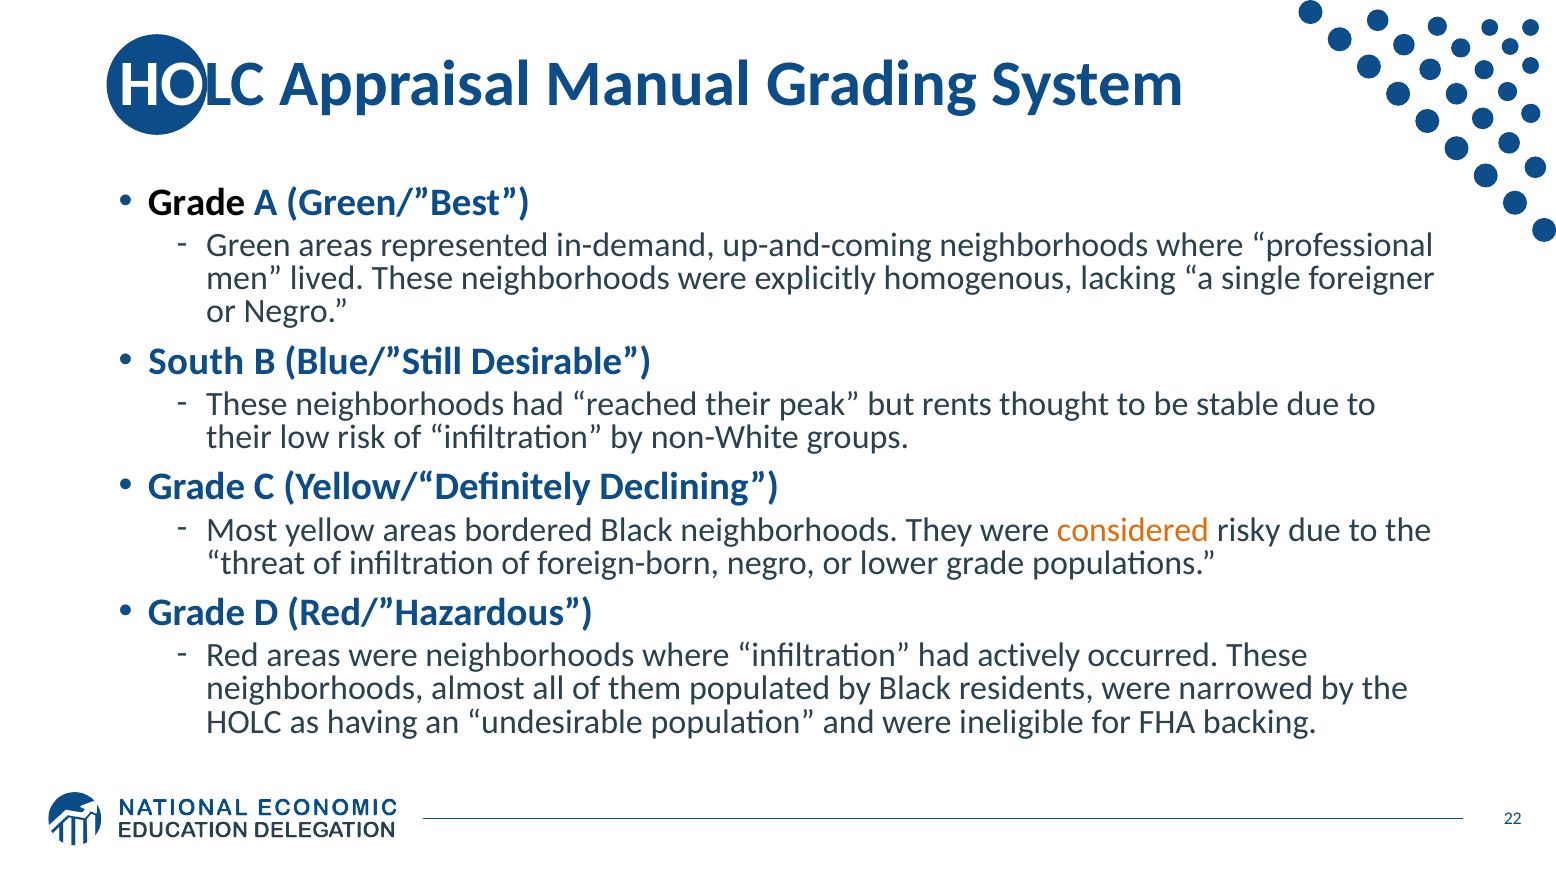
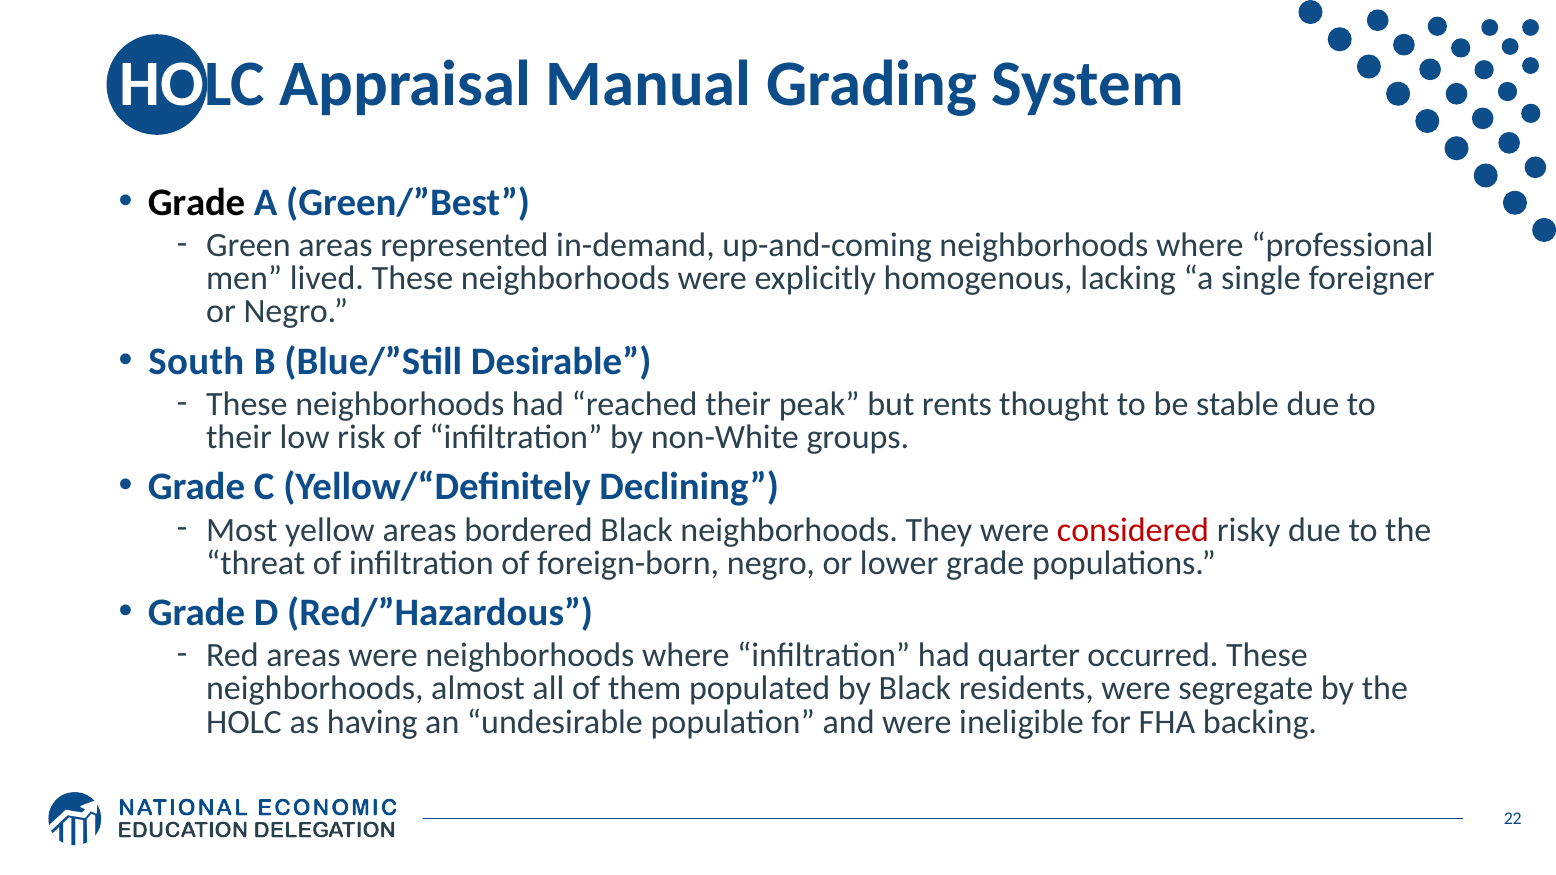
considered colour: orange -> red (1133, 530)
actively: actively -> quarter (1029, 656)
narrowed: narrowed -> segregate (1246, 689)
